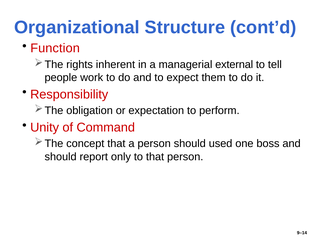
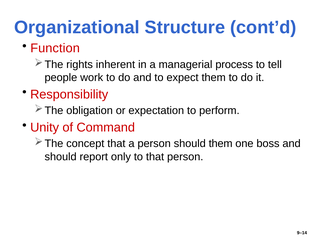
external: external -> process (234, 64)
should used: used -> them (221, 143)
